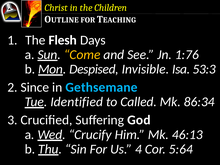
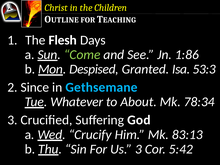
Come colour: yellow -> light green (82, 55)
1:76: 1:76 -> 1:86 (187, 55)
Invisible: Invisible -> Granted (145, 69)
Identified: Identified -> Whatever (77, 102)
Called: Called -> About (139, 102)
86:34: 86:34 -> 78:34 (199, 102)
46:13: 46:13 -> 83:13 (187, 135)
Us 4: 4 -> 3 (139, 149)
5:64: 5:64 -> 5:42 (181, 149)
